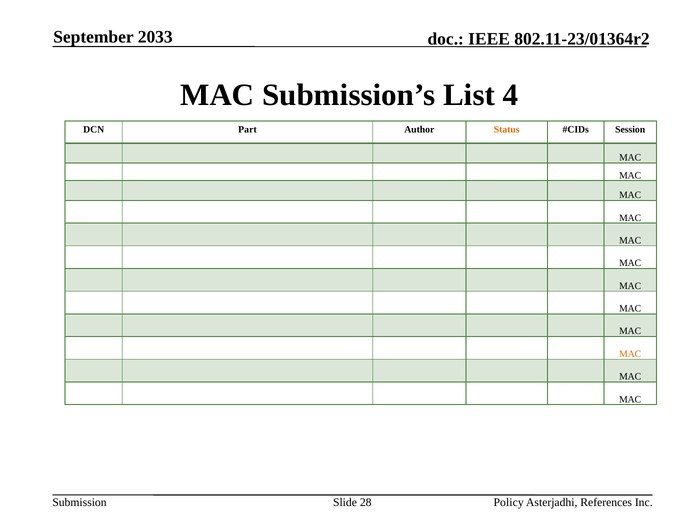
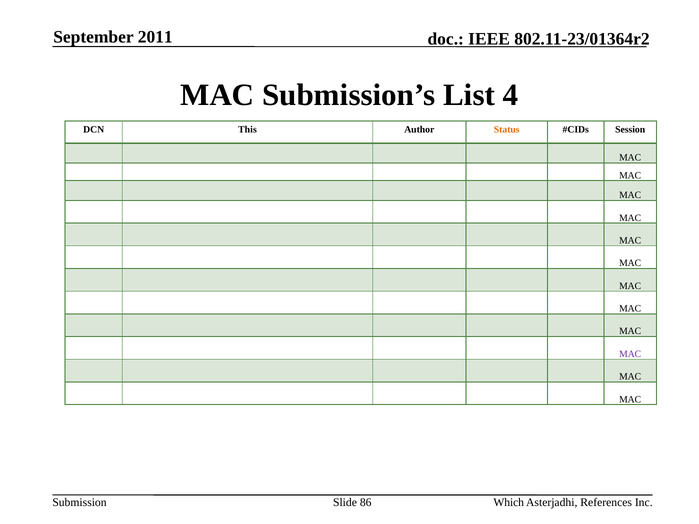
2033: 2033 -> 2011 (155, 37)
Part: Part -> This (247, 130)
MAC colour: orange -> purple (630, 354)
28: 28 -> 86 (366, 503)
Policy: Policy -> Which (509, 503)
